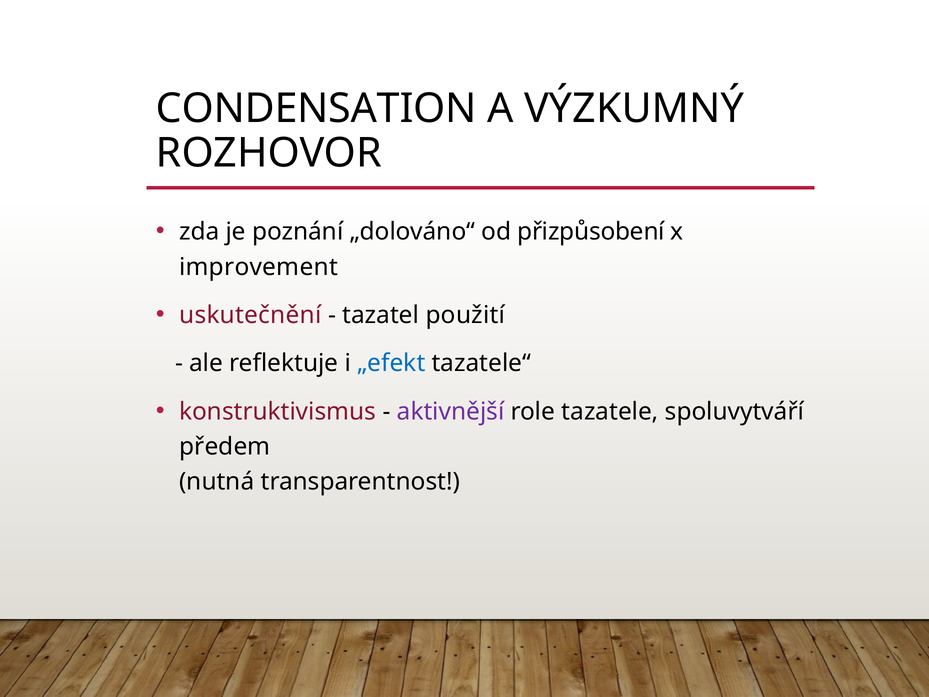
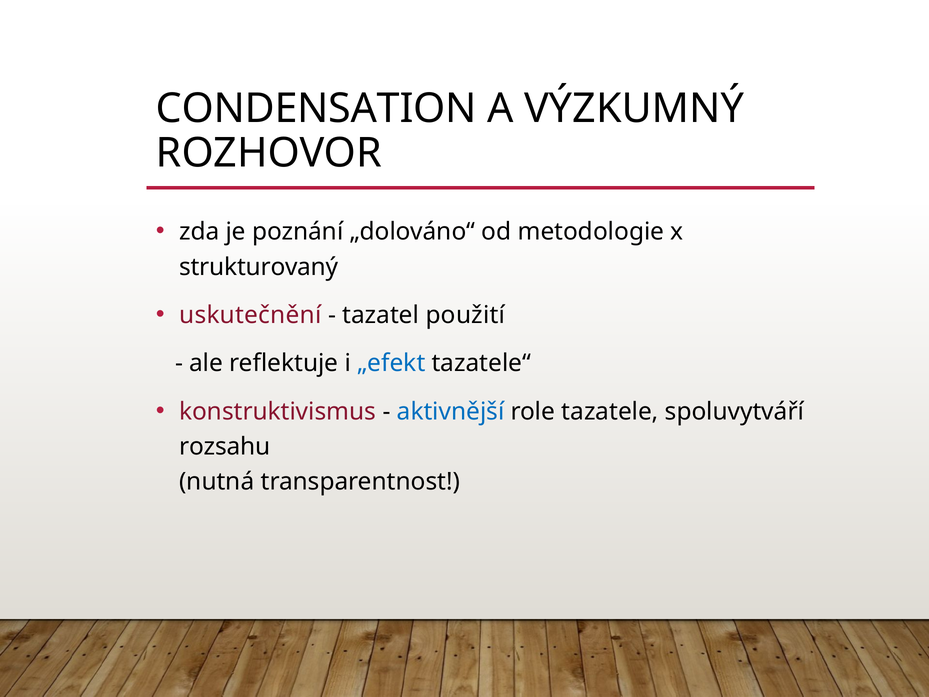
přizpůsobení: přizpůsobení -> metodologie (591, 232)
improvement: improvement -> strukturovaný (259, 267)
aktivnější colour: purple -> blue (451, 411)
předem: předem -> rozsahu (225, 447)
